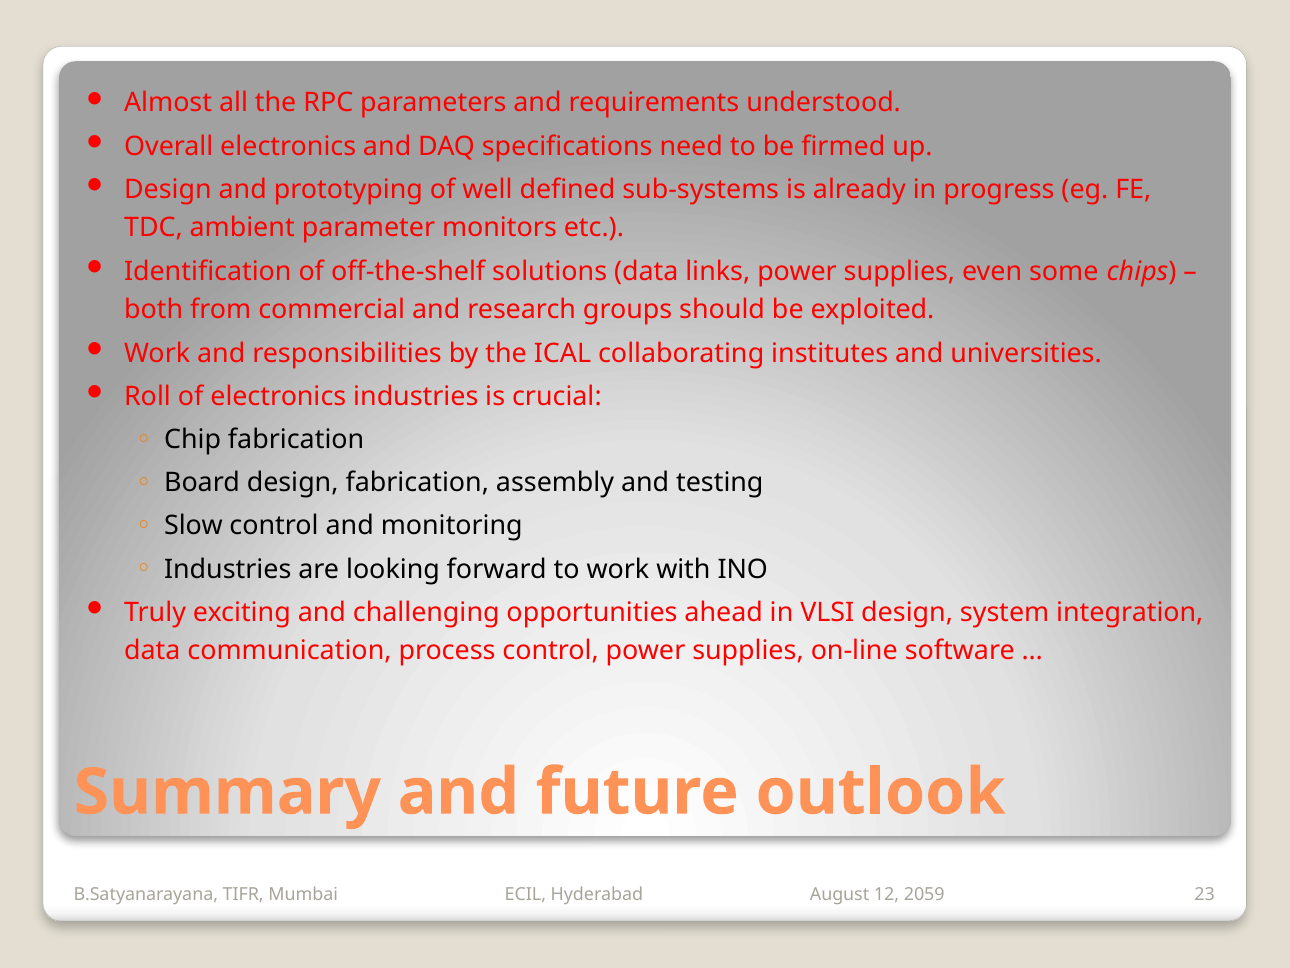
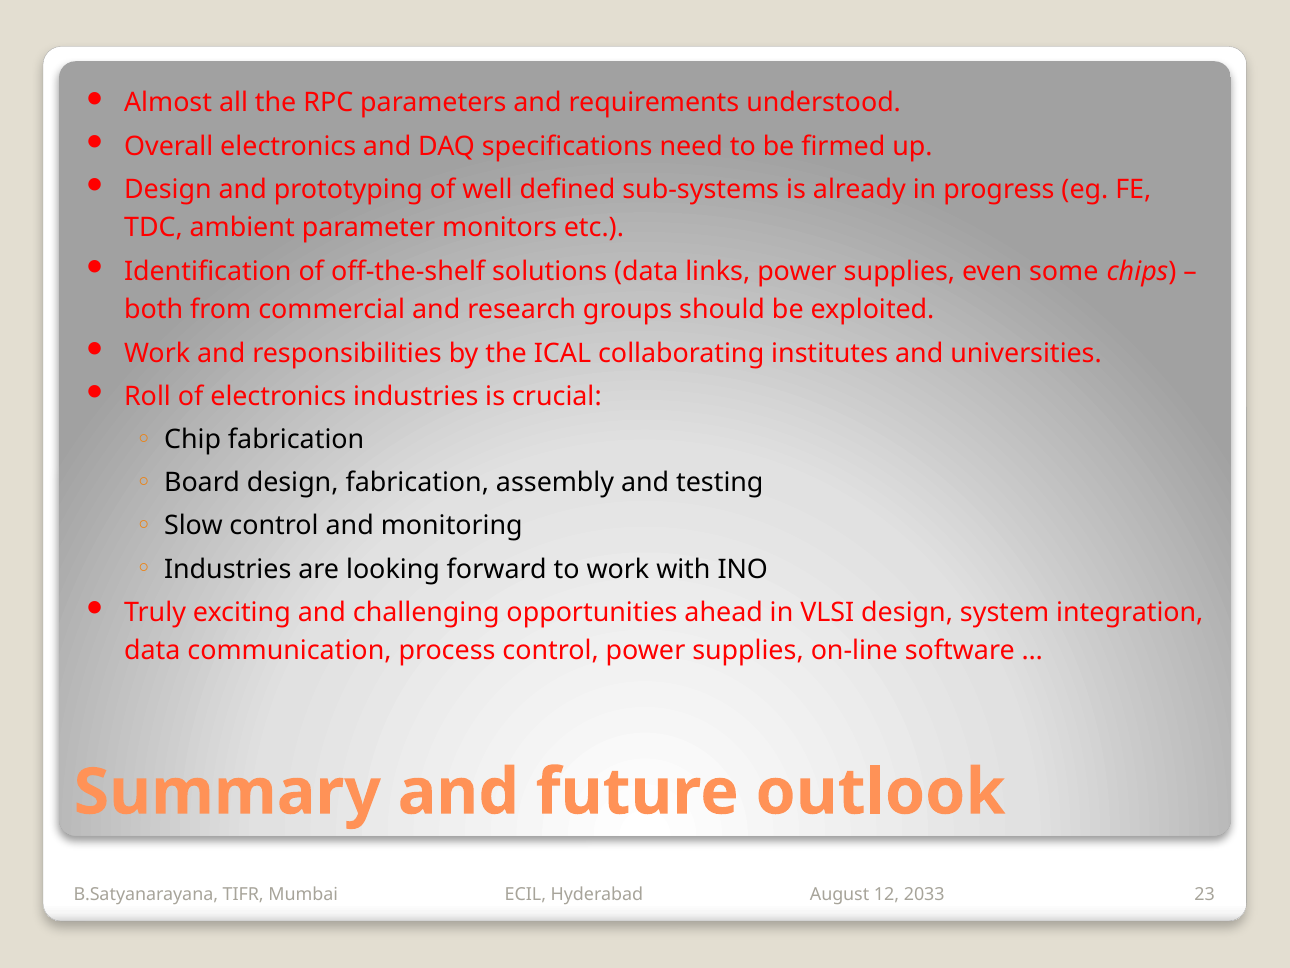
2059: 2059 -> 2033 (924, 894)
